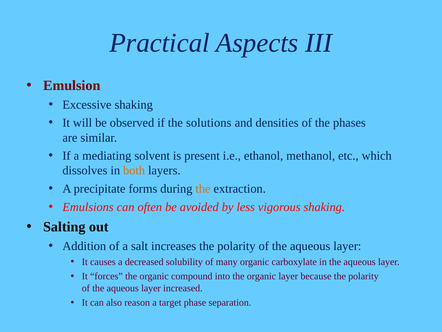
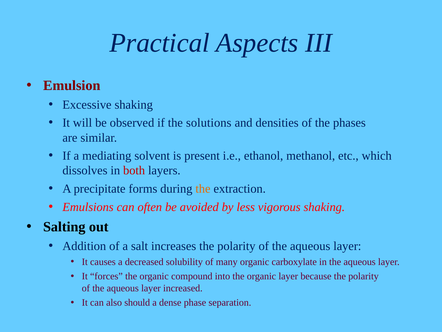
both colour: orange -> red (134, 170)
reason: reason -> should (137, 302)
target: target -> dense (170, 302)
